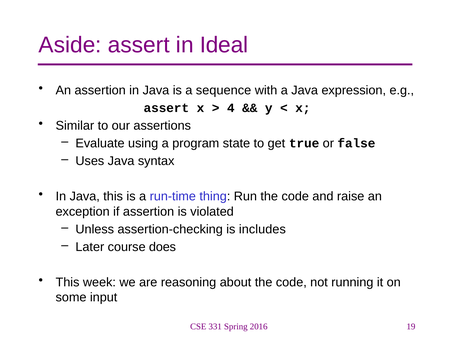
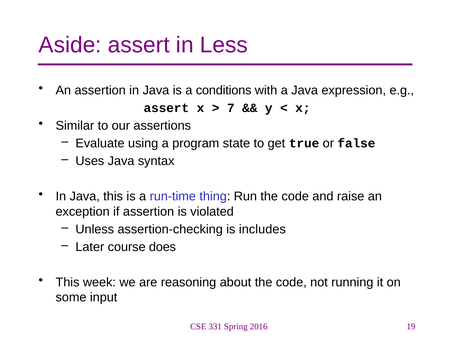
Ideal: Ideal -> Less (224, 45)
sequence: sequence -> conditions (224, 90)
4: 4 -> 7 (231, 108)
